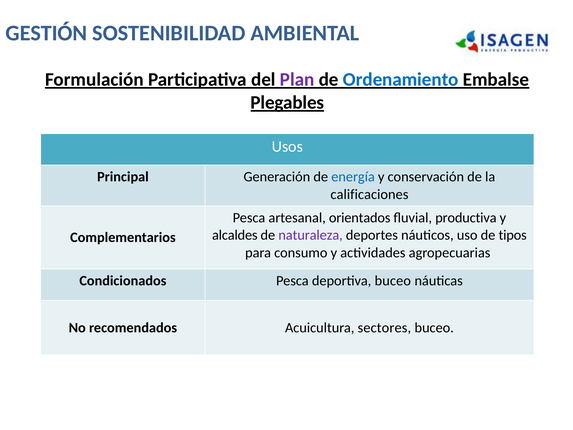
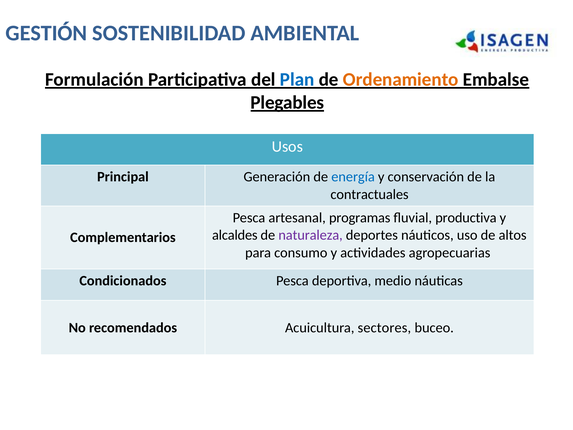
Plan colour: purple -> blue (297, 80)
Ordenamiento colour: blue -> orange (401, 80)
calificaciones: calificaciones -> contractuales (370, 194)
orientados: orientados -> programas (360, 218)
tipos: tipos -> altos (513, 235)
deportiva buceo: buceo -> medio (393, 281)
